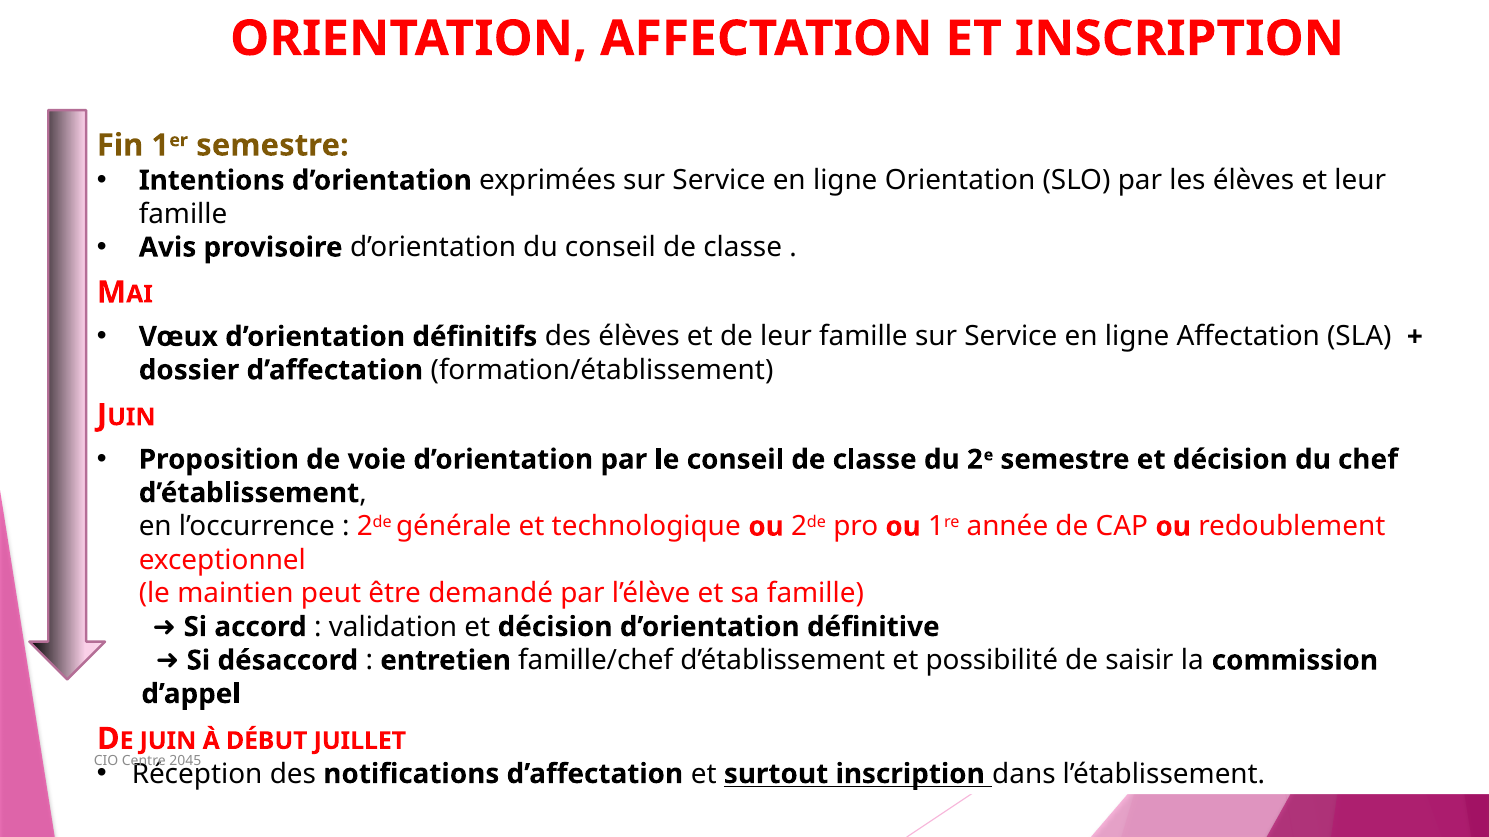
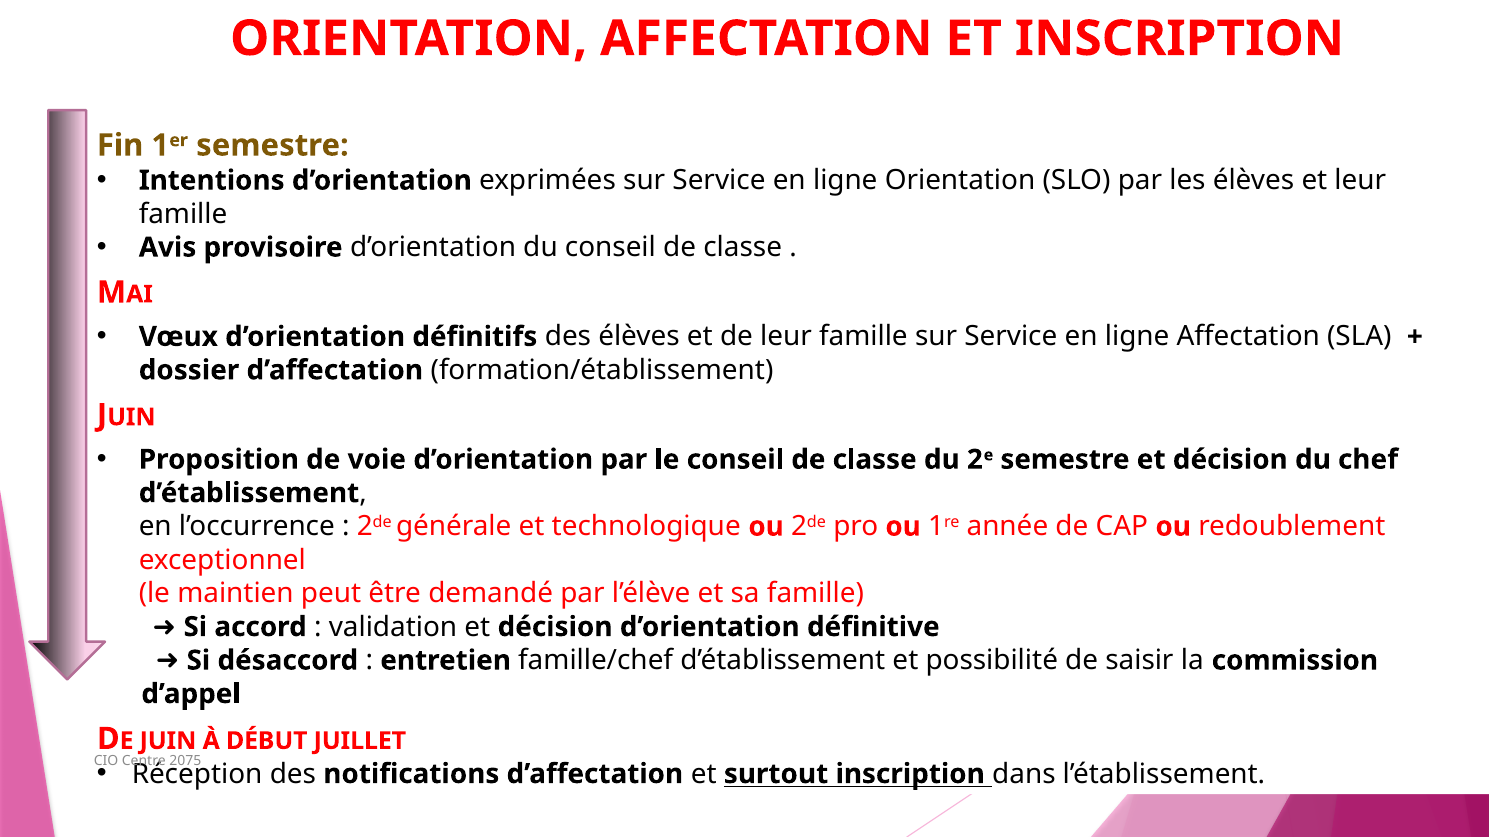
2045: 2045 -> 2075 (185, 761)
